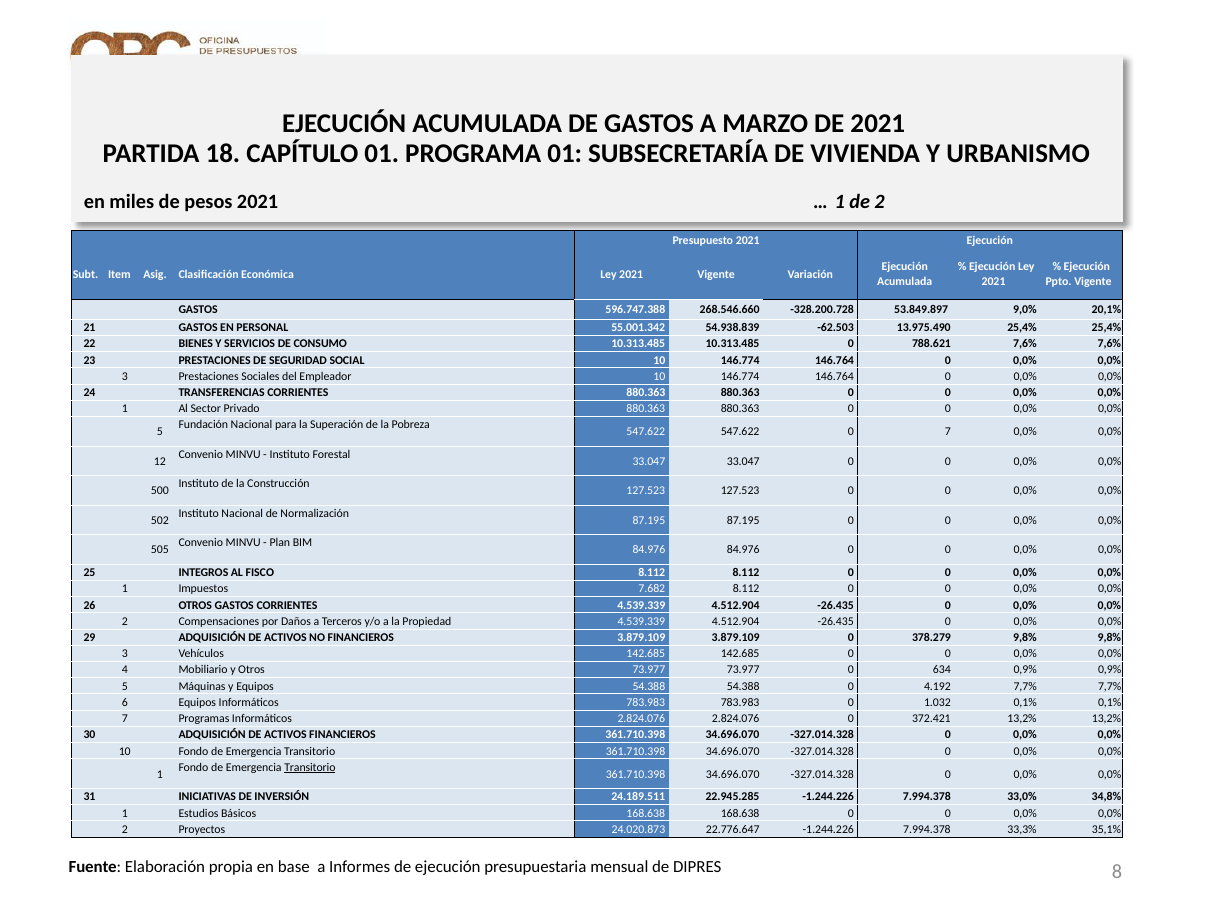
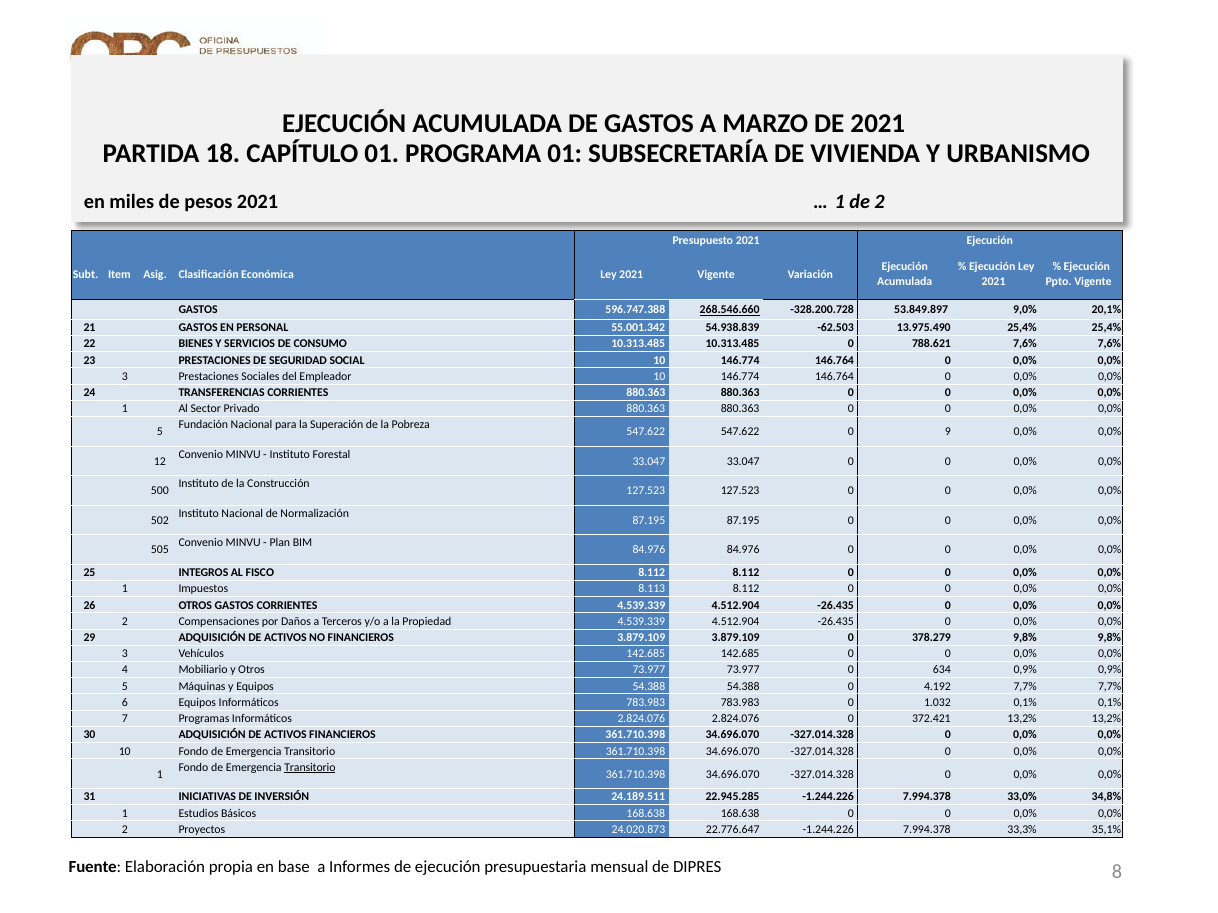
268.546.660 underline: none -> present (730, 310)
0 7: 7 -> 9 (948, 432)
7.682: 7.682 -> 8.113 (652, 589)
